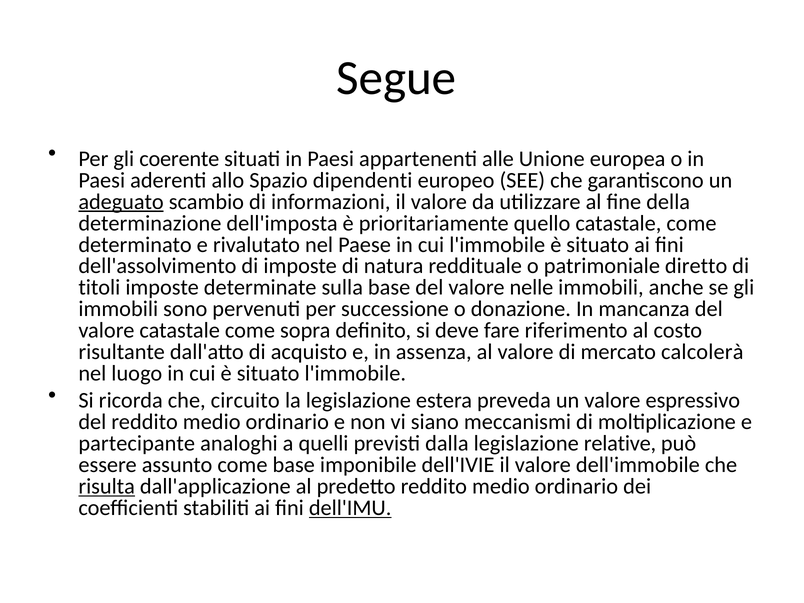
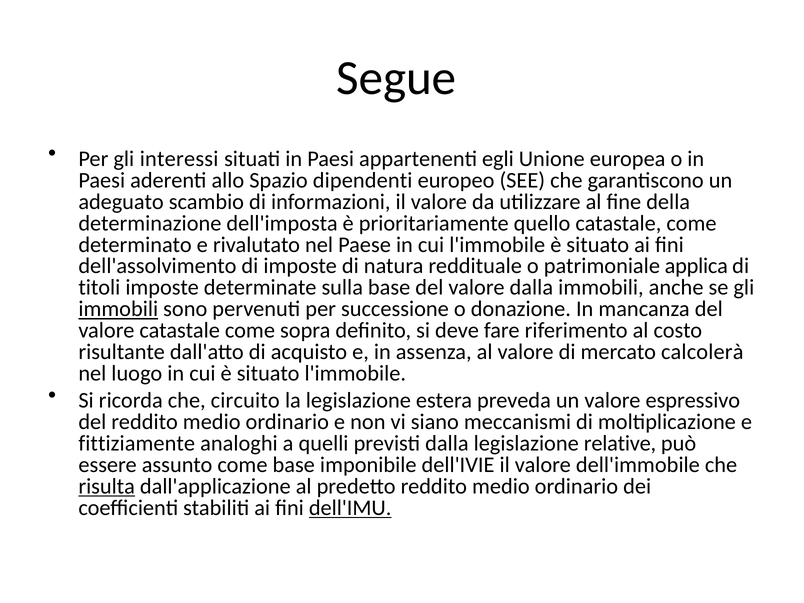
coerente: coerente -> interessi (179, 159)
alle: alle -> egli (498, 159)
adeguato underline: present -> none (121, 202)
diretto: diretto -> applica (696, 266)
valore nelle: nelle -> dalla (531, 288)
immobili underline: none -> present (118, 309)
partecipante: partecipante -> fittiziamente (137, 443)
